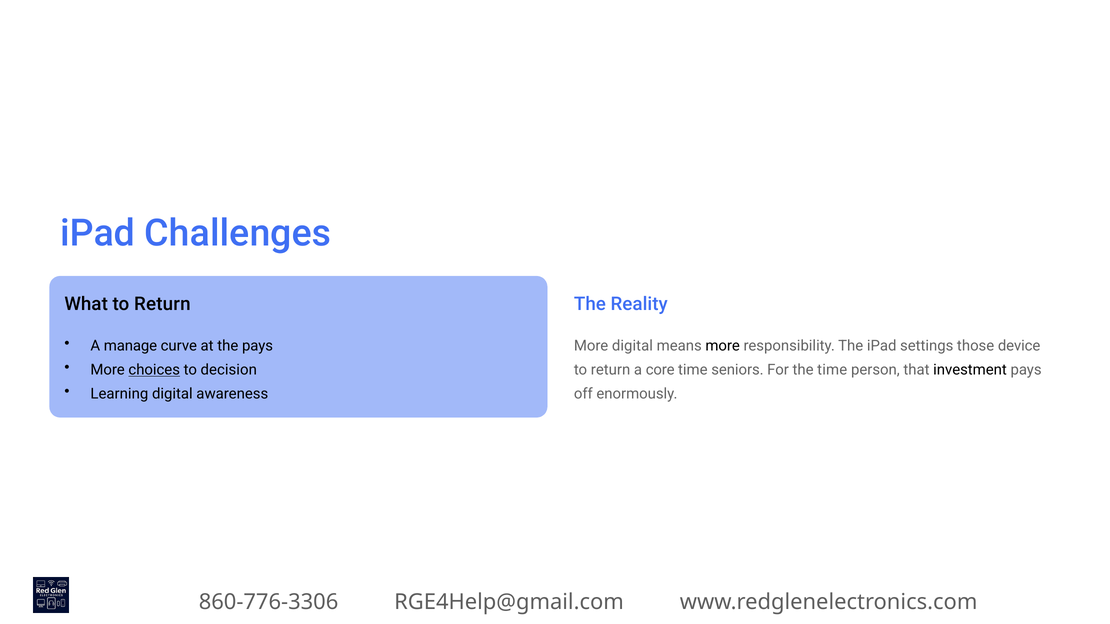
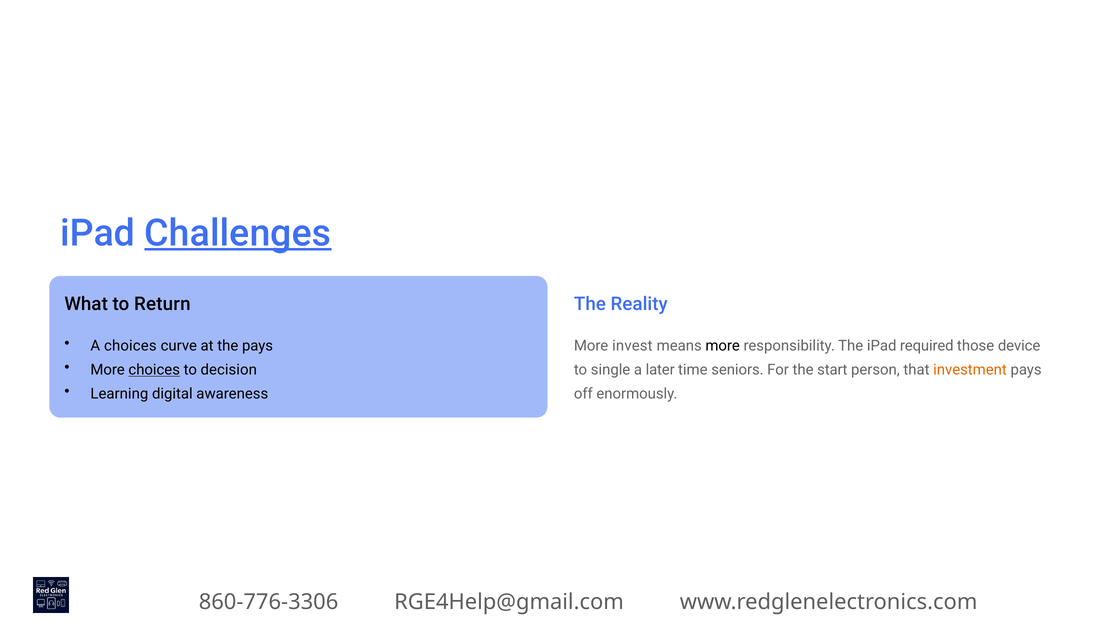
Challenges underline: none -> present (238, 233)
A manage: manage -> choices (130, 346)
More digital: digital -> invest (632, 346)
settings: settings -> required (927, 346)
return: return -> single (611, 370)
core: core -> later (660, 370)
the time: time -> start (832, 370)
investment colour: black -> orange (970, 370)
